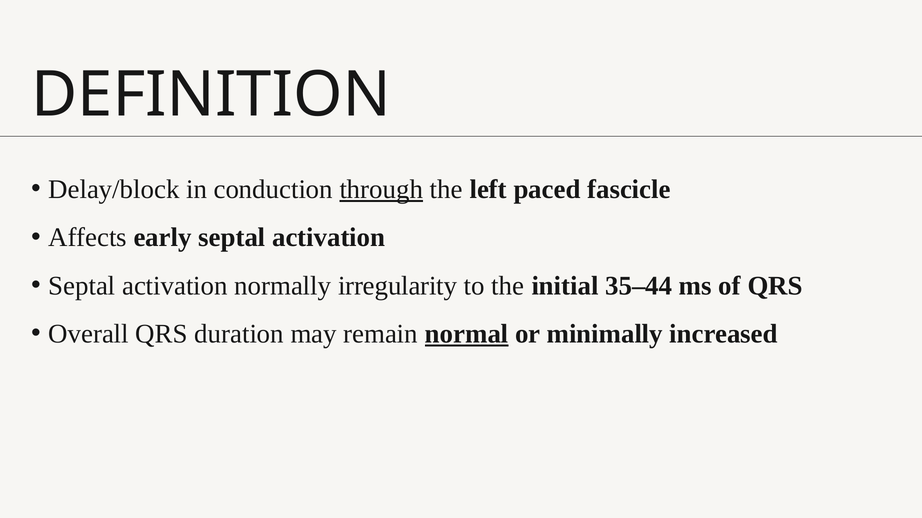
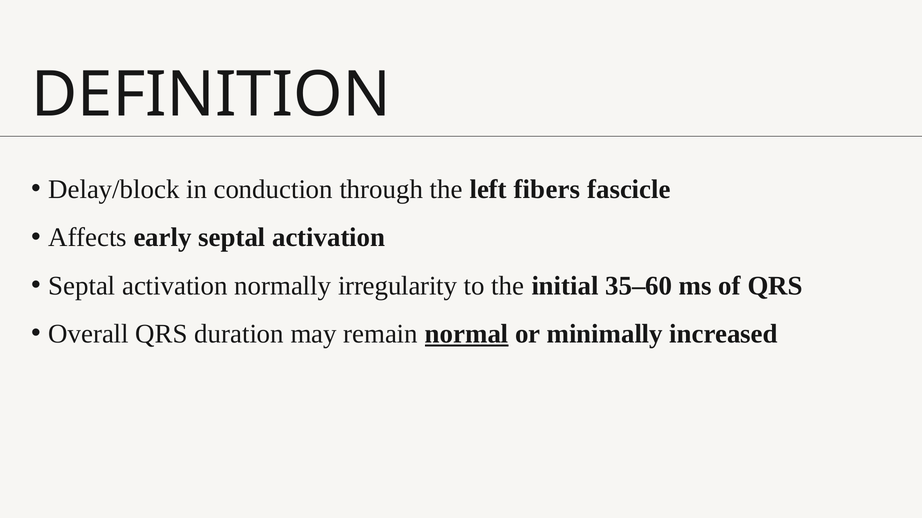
through underline: present -> none (381, 190)
paced: paced -> fibers (547, 190)
35–44: 35–44 -> 35–60 (639, 286)
